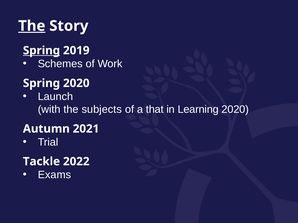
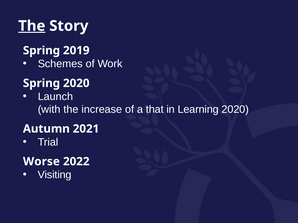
Spring underline: present -> none (41, 51)
subjects: subjects -> increase (102, 110)
Tackle: Tackle -> Worse (41, 162)
Exams: Exams -> Visiting (55, 175)
